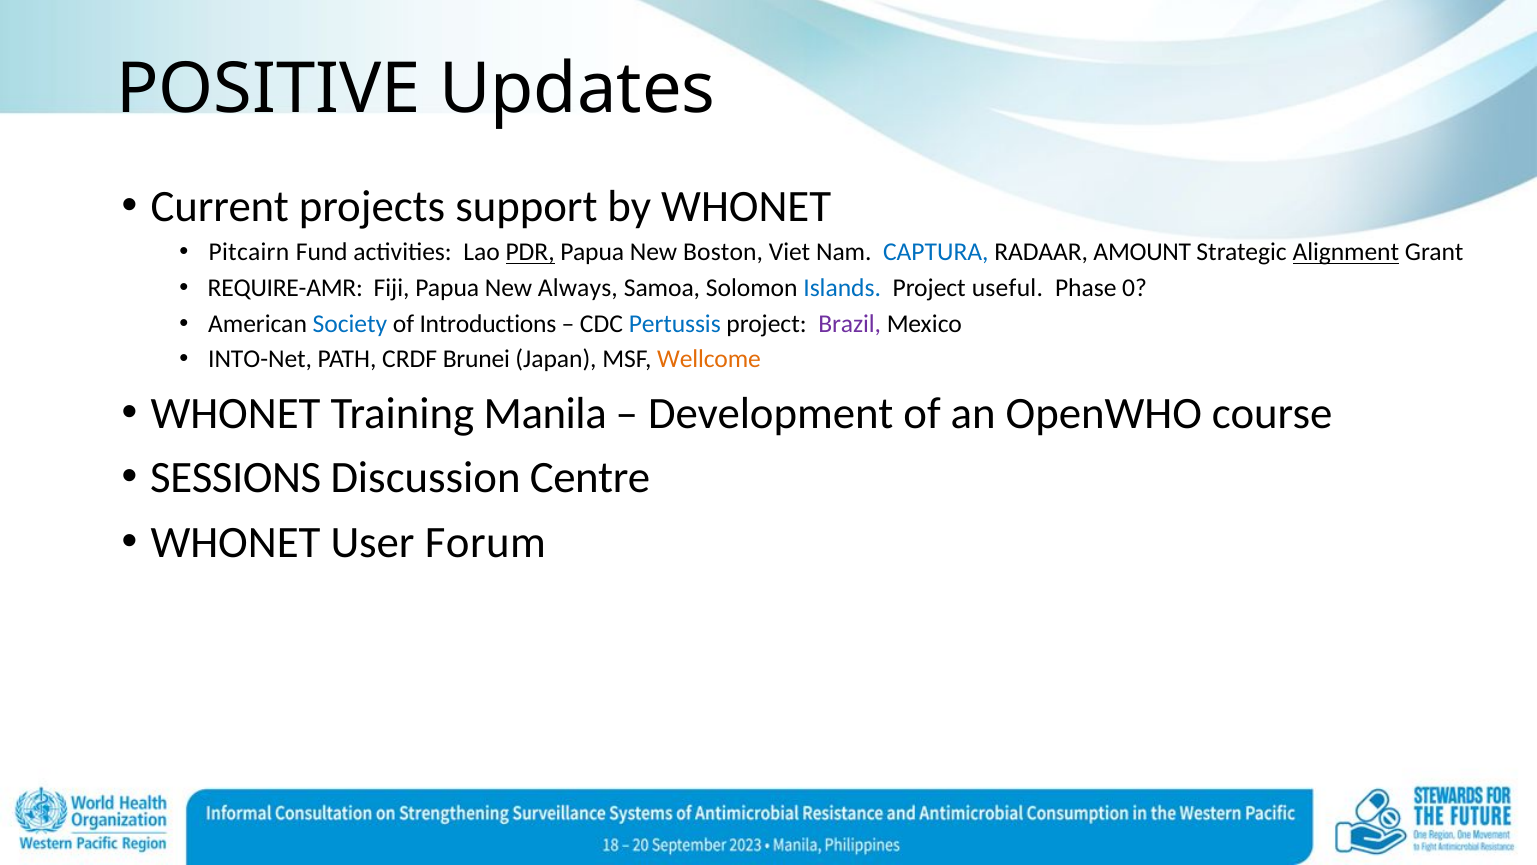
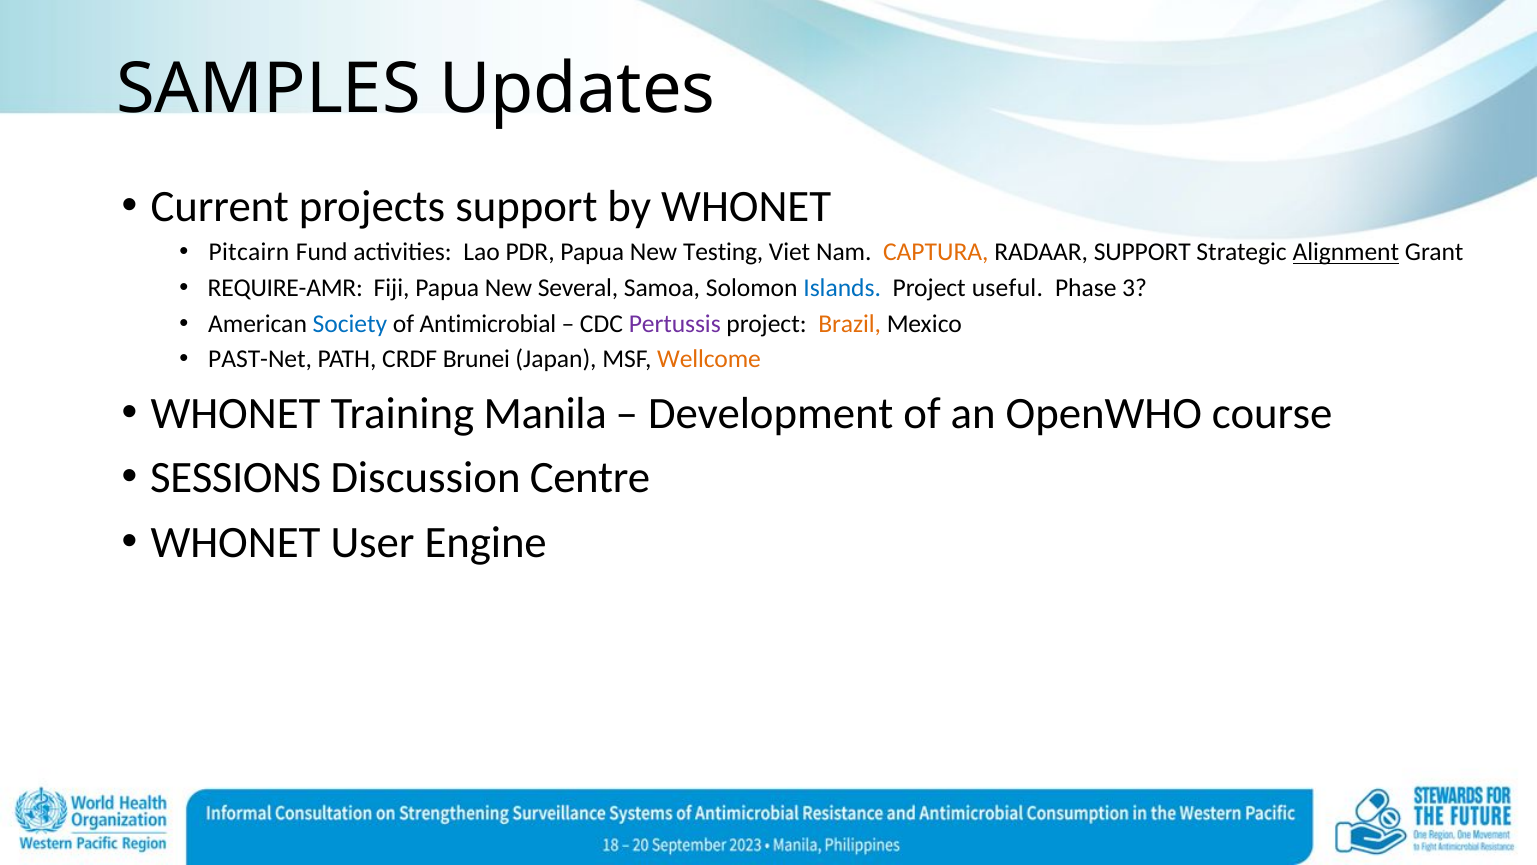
POSITIVE: POSITIVE -> SAMPLES (268, 90)
PDR underline: present -> none (530, 252)
Boston: Boston -> Testing (723, 252)
CAPTURA colour: blue -> orange (936, 252)
RADAAR AMOUNT: AMOUNT -> SUPPORT (1142, 252)
Always: Always -> Several (578, 288)
0: 0 -> 3 (1135, 288)
Introductions: Introductions -> Antimicrobial (488, 324)
Pertussis colour: blue -> purple (675, 324)
Brazil colour: purple -> orange (850, 324)
INTO-Net: INTO-Net -> PAST-Net (260, 359)
Forum: Forum -> Engine (486, 542)
